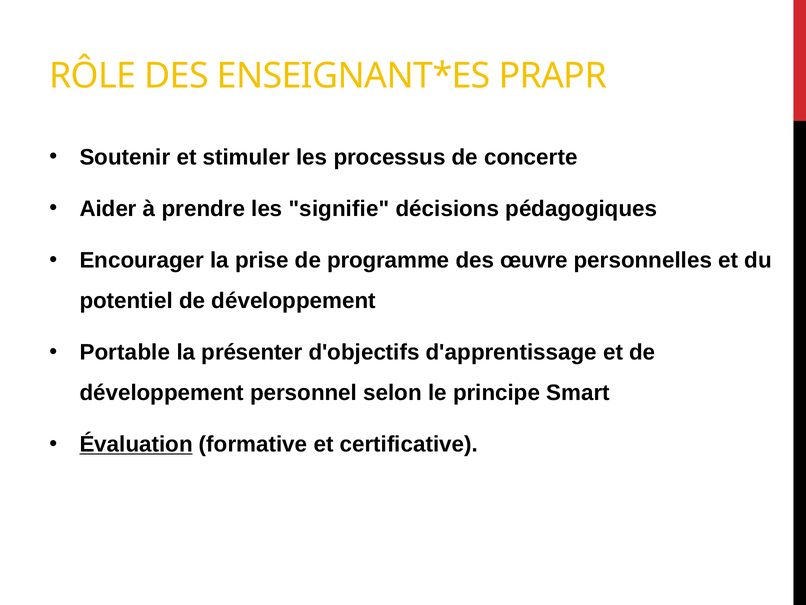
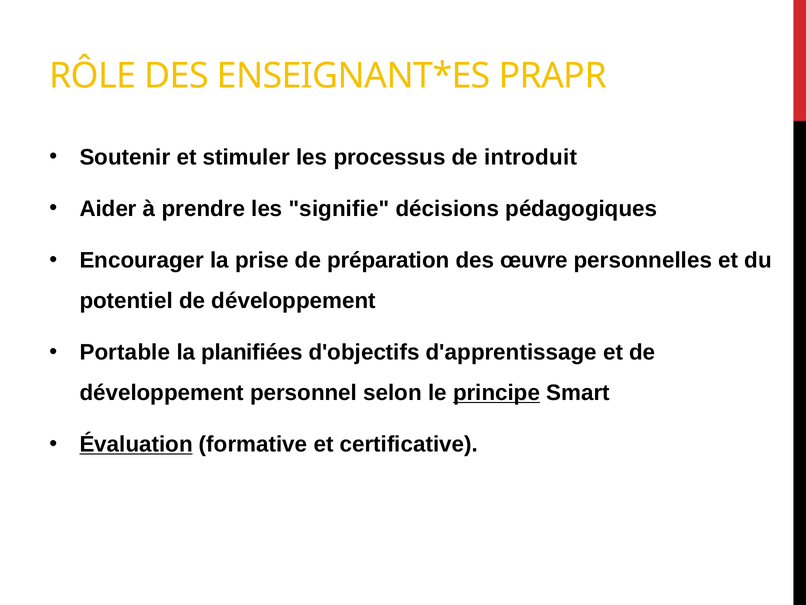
concerte: concerte -> introduit (531, 157)
programme: programme -> préparation (388, 260)
présenter: présenter -> planifiées (252, 352)
principe underline: none -> present (497, 392)
